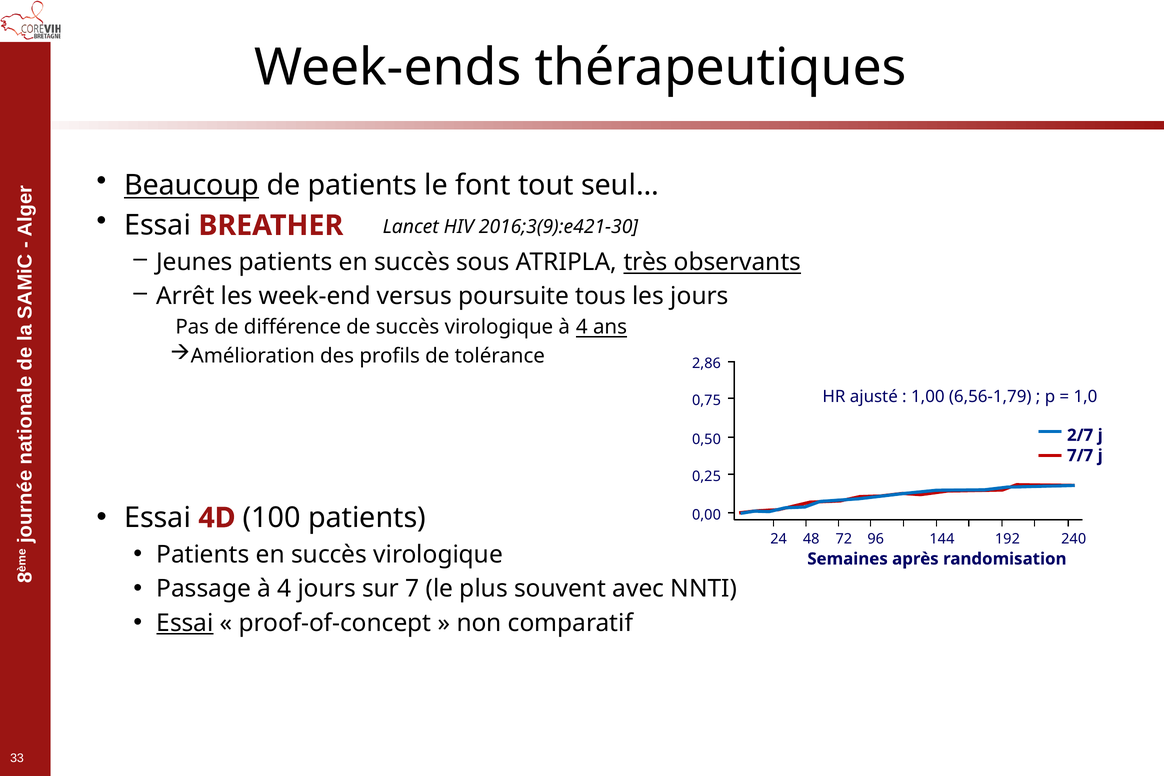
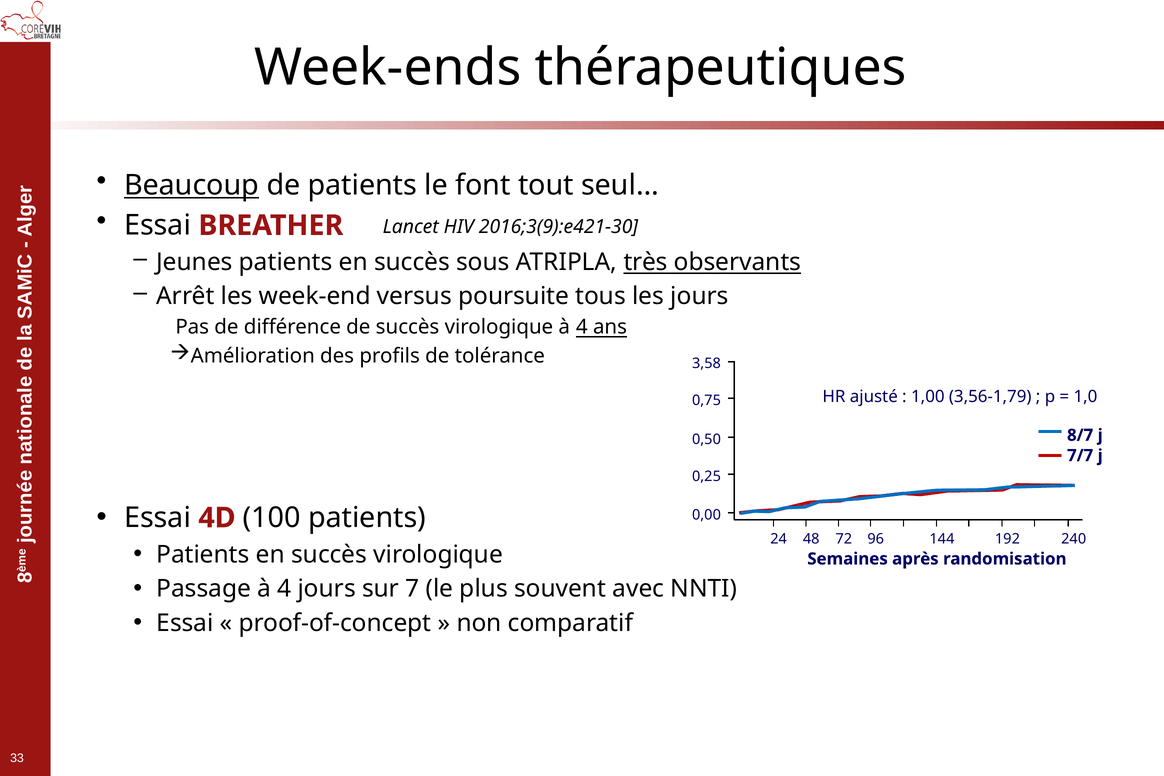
2,86: 2,86 -> 3,58 (706, 364)
6,56-1,79: 6,56-1,79 -> 3,56-1,79 (990, 396)
2/7: 2/7 -> 8/7 (1080, 435)
Essai underline: present -> none (185, 623)
